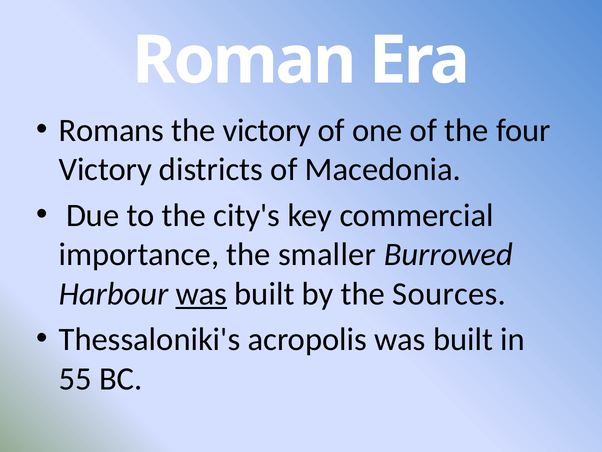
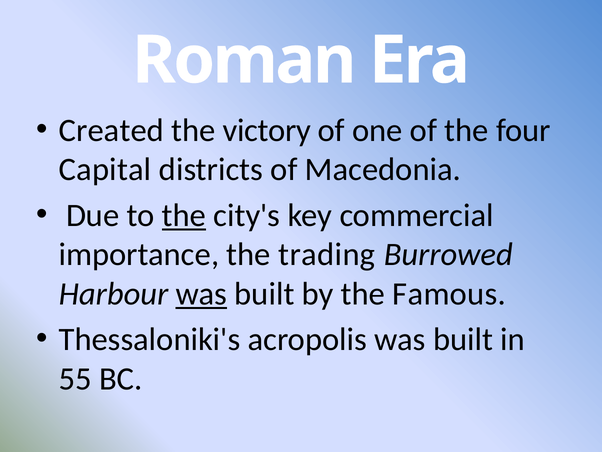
Romans: Romans -> Created (111, 130)
Victory: Victory -> Capital (105, 169)
the underline: none -> present (184, 215)
smaller: smaller -> trading (327, 254)
Sources: Sources -> Famous (449, 293)
